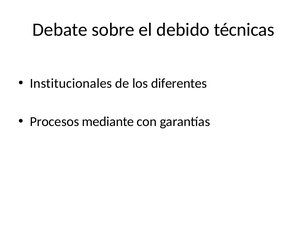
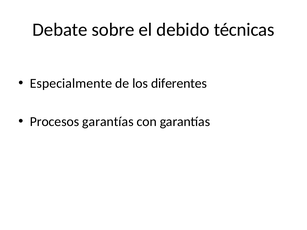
Institucionales: Institucionales -> Especialmente (71, 84)
Procesos mediante: mediante -> garantías (108, 122)
